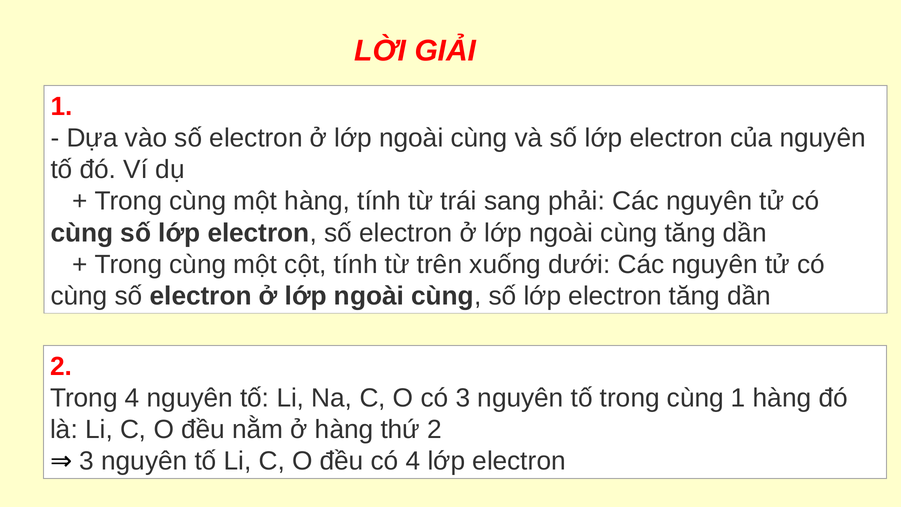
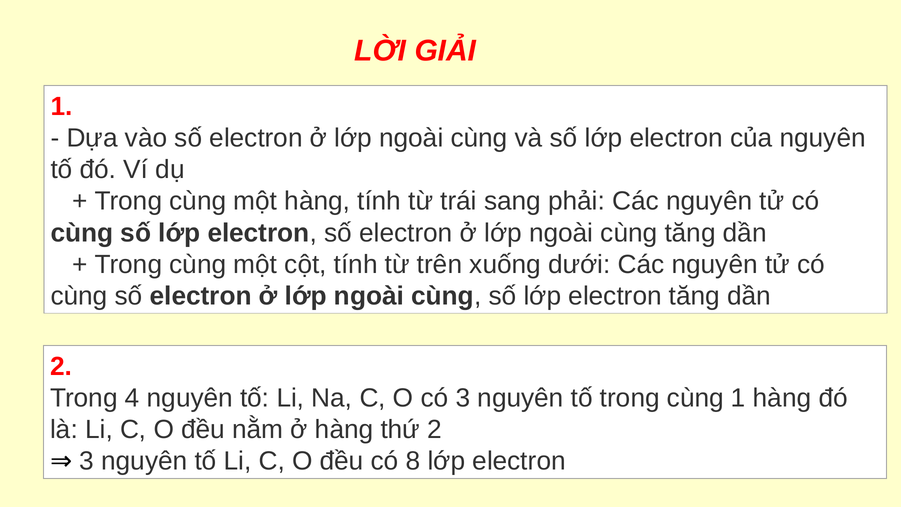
có 4: 4 -> 8 (413, 461)
